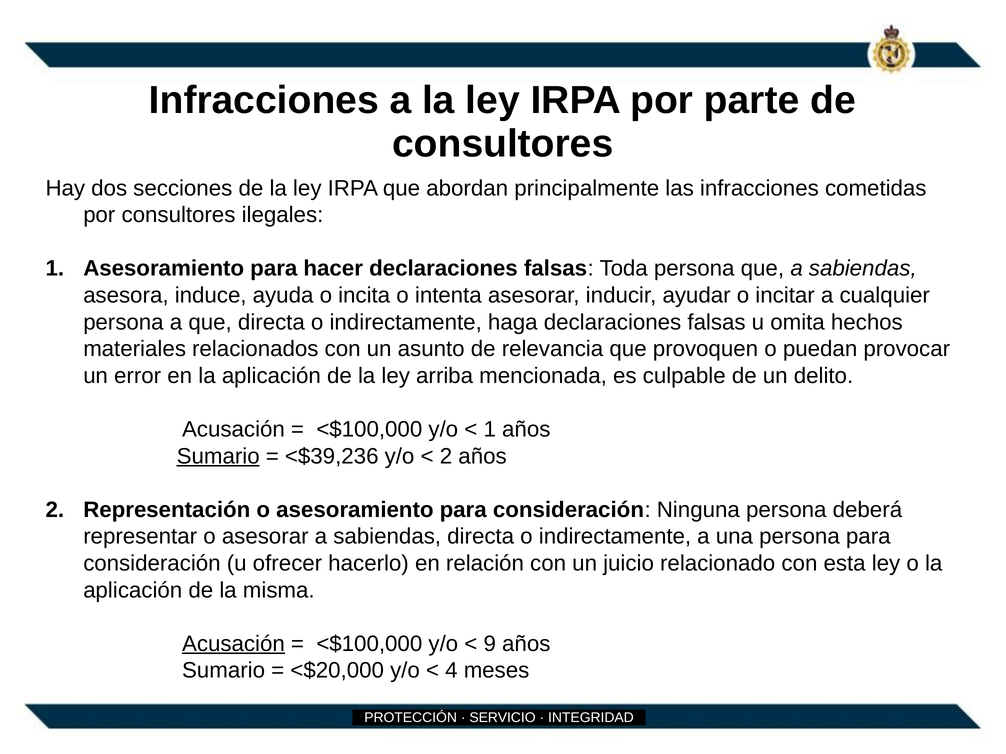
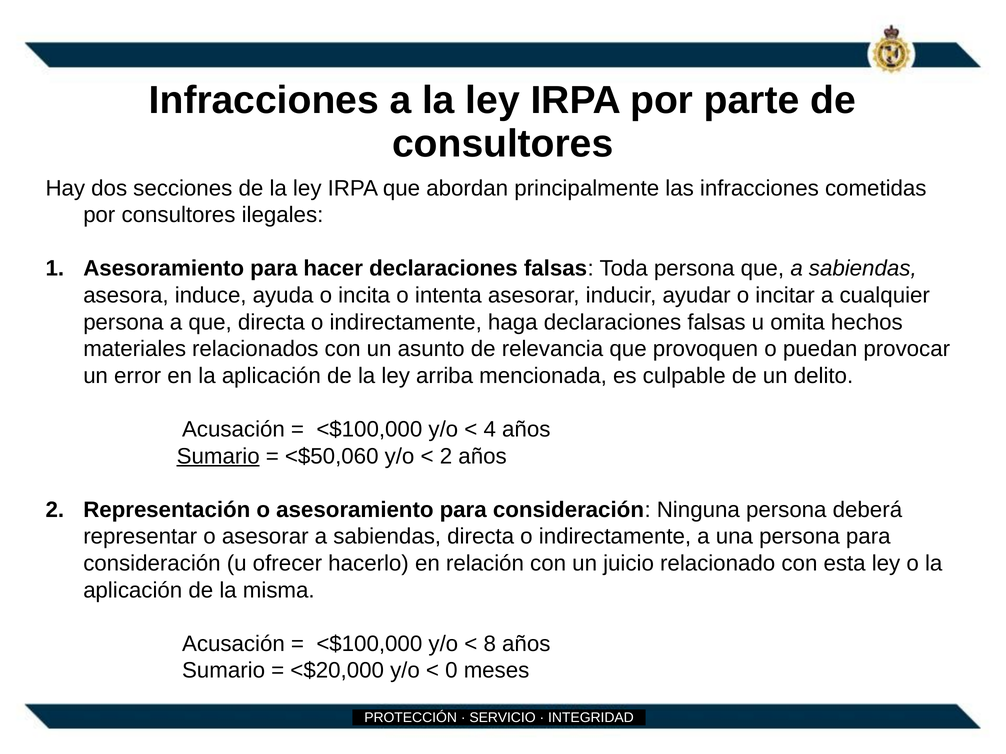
1: 1 -> 4 (490, 430)
<$39,236: <$39,236 -> <$50,060 (332, 456)
Acusación underline: present -> none (233, 644)
9: 9 -> 8 (490, 644)
4: 4 -> 0 (451, 671)
